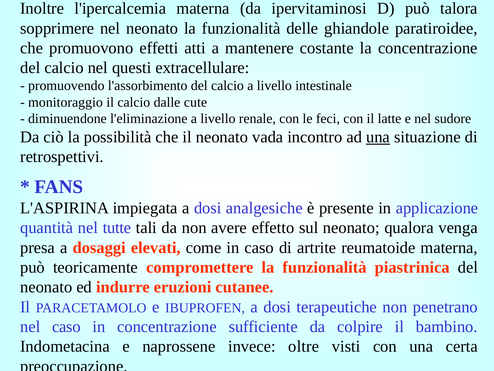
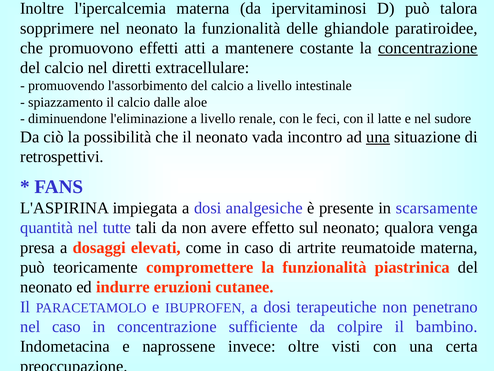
concentrazione underline: none -> present (428, 48)
questi: questi -> diretti (132, 68)
monitoraggio: monitoraggio -> spiazzamento (66, 102)
cute: cute -> aloe (196, 102)
applicazione: applicazione -> scarsamente (437, 208)
